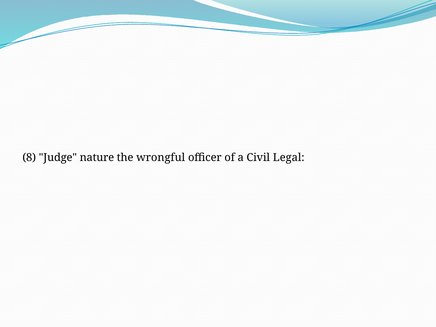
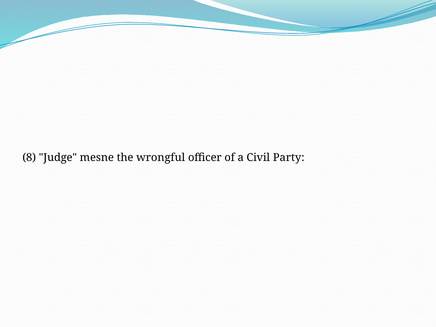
nature: nature -> mesne (97, 158)
Legal: Legal -> Party (289, 158)
